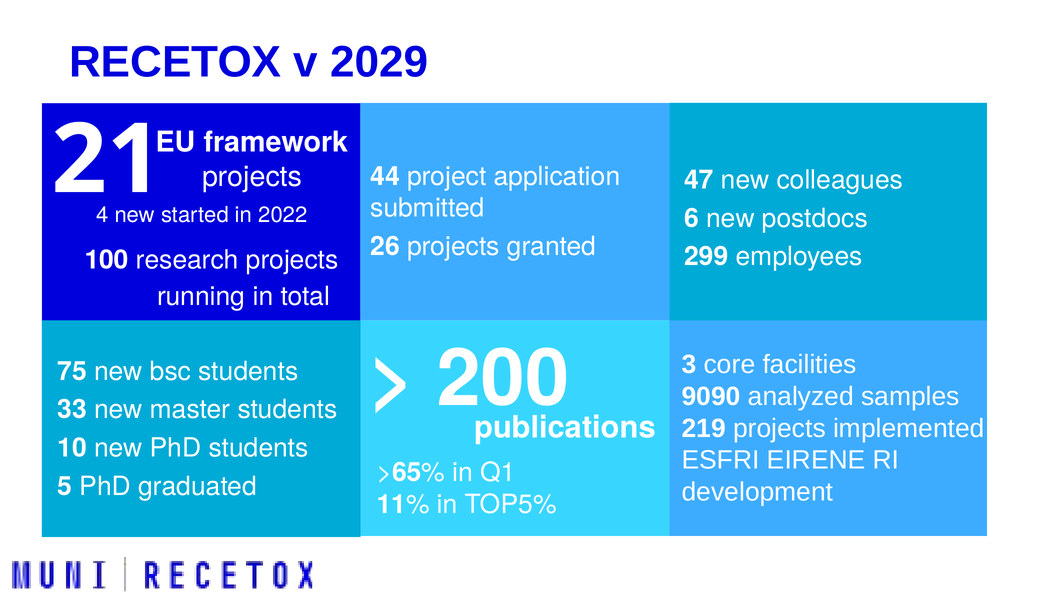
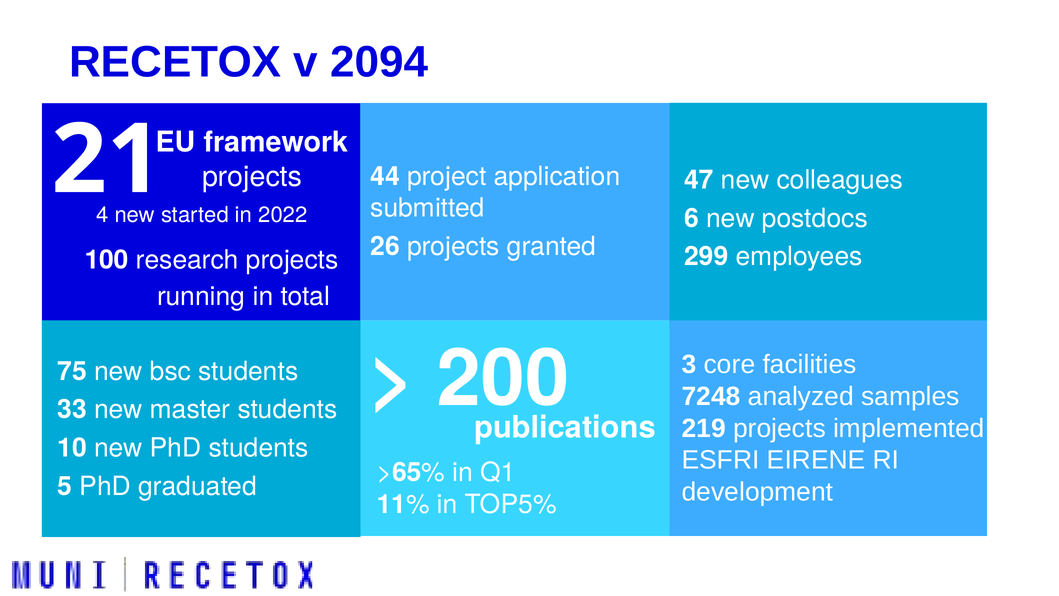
2029: 2029 -> 2094 (379, 62)
9090: 9090 -> 7248 (711, 396)
